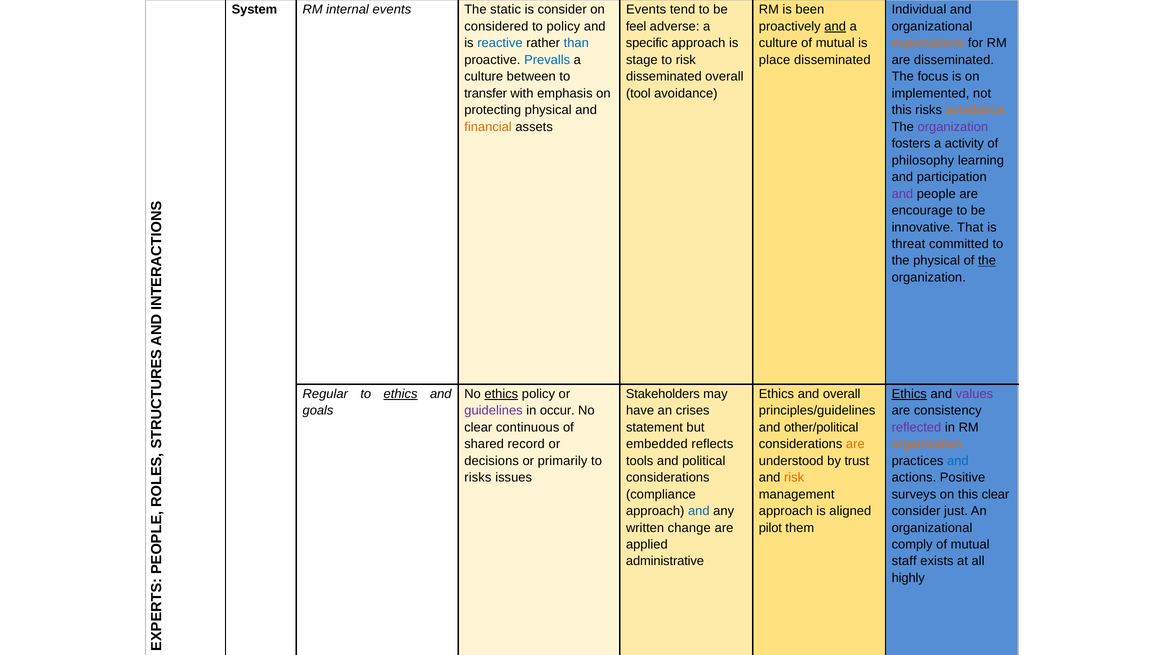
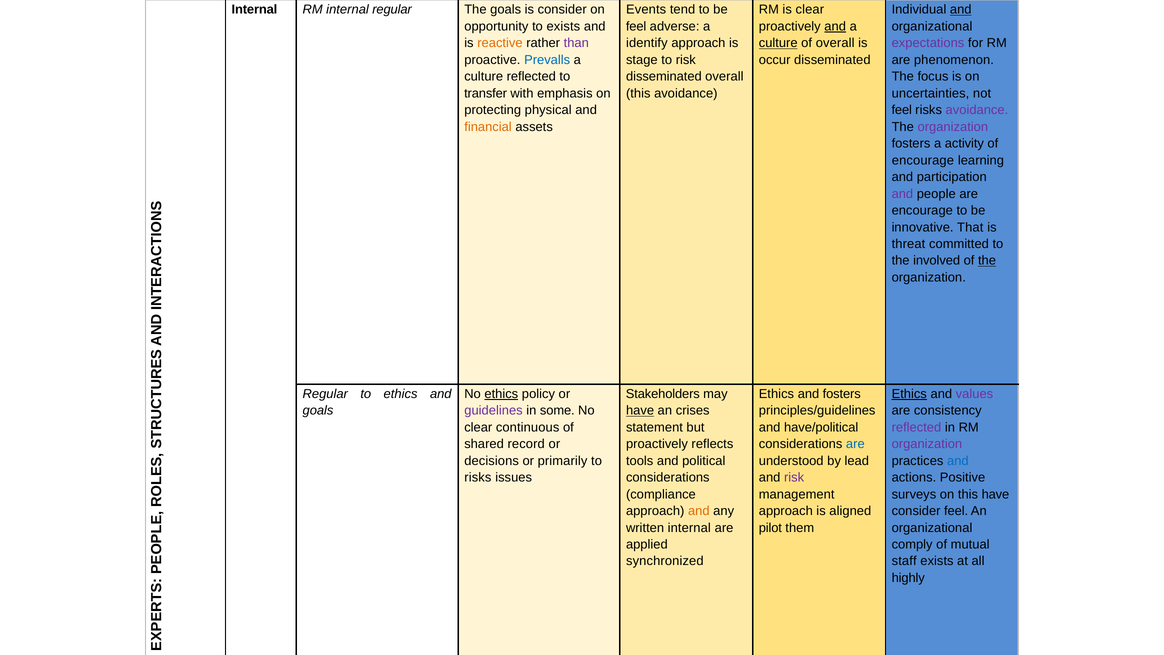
System: System -> Internal (254, 10)
internal events: events -> regular (392, 10)
The static: static -> goals (506, 10)
is been: been -> clear (810, 10)
and underline: none -> present (961, 10)
considered: considered -> opportunity (496, 26)
to policy: policy -> exists (563, 26)
reactive colour: blue -> orange (500, 43)
than colour: blue -> purple (576, 43)
specific: specific -> identify (647, 43)
culture underline: none -> present (778, 43)
mutual: mutual -> overall (835, 43)
expectations colour: orange -> purple (928, 43)
place: place -> occur (775, 60)
are disseminated: disseminated -> phenomenon (954, 60)
culture between: between -> reflected (531, 77)
tool: tool -> this (638, 93)
implemented: implemented -> uncertainties (930, 93)
this: this -> feel (902, 110)
avoidance colour: orange -> purple (977, 110)
philosophy: philosophy -> encourage (923, 160)
the physical: physical -> involved (937, 261)
ethics underline: present -> none (401, 394)
and overall: overall -> fosters (842, 394)
occur: occur -> some (557, 410)
have underline: none -> present (640, 410)
other/political: other/political -> have/political (821, 427)
embedded: embedded -> proactively (657, 444)
are colour: orange -> blue (855, 444)
organization colour: orange -> purple (927, 444)
trust: trust -> lead (857, 461)
risk colour: orange -> purple (794, 477)
this clear: clear -> have (995, 494)
and colour: blue -> orange (699, 511)
consider just: just -> feel (956, 511)
written change: change -> internal (689, 528)
administrative: administrative -> synchronized (665, 561)
